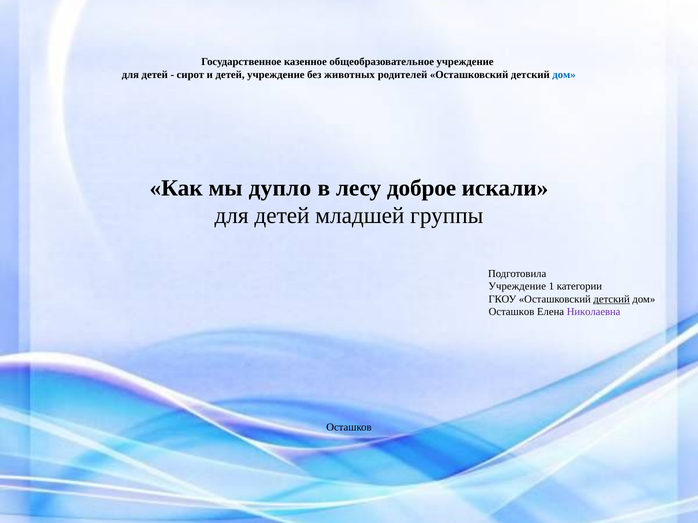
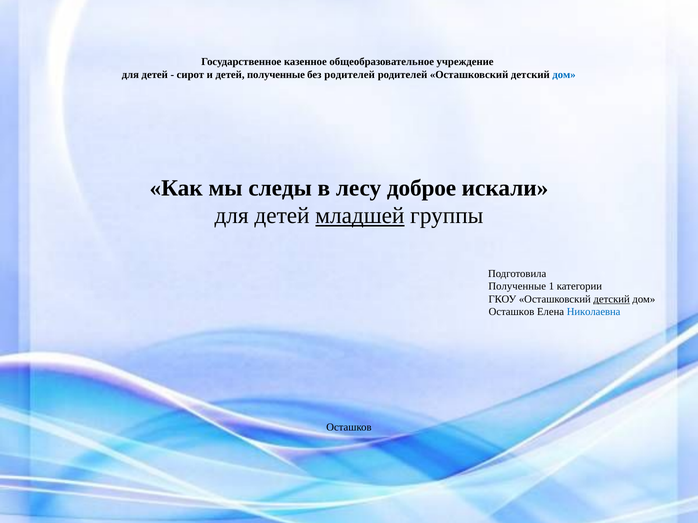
детей учреждение: учреждение -> полученные (276, 75)
без животных: животных -> родителей (350, 75)
дупло: дупло -> следы (280, 188)
младшей underline: none -> present (360, 216)
Учреждение: Учреждение -> Полученные (517, 287)
Николаевна colour: purple -> blue (594, 312)
